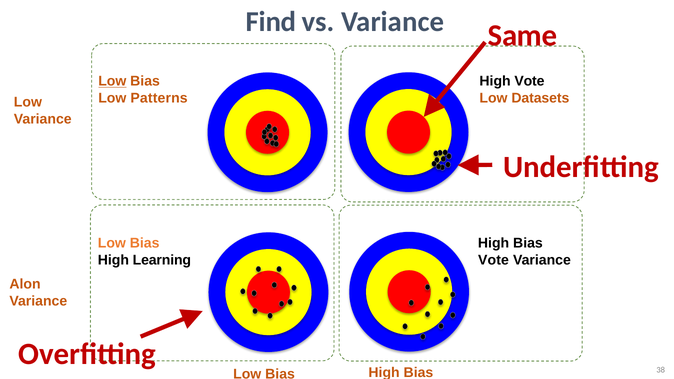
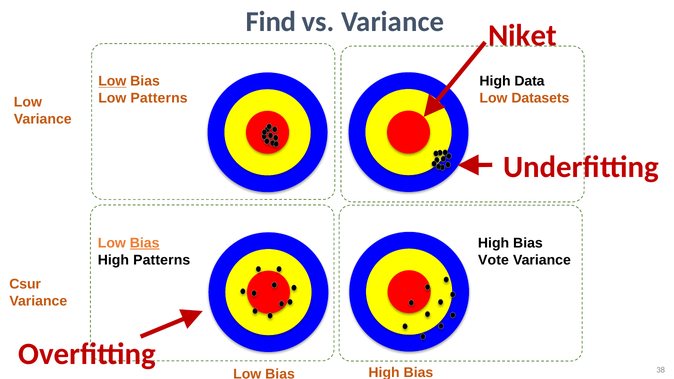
Same: Same -> Niket (522, 36)
Vote: Vote -> Data (529, 81)
Bias underline: none -> present (145, 243)
High Learning: Learning -> Patterns (162, 260)
Alon: Alon -> Csur (25, 284)
